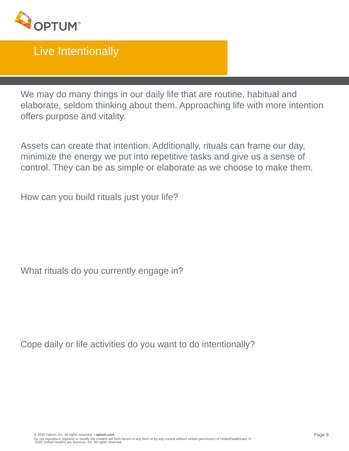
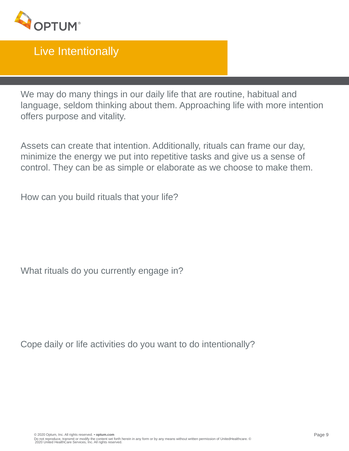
elaborate: elaborate -> language (41, 106)
rituals just: just -> that (132, 197)
